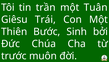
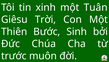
trần: trần -> xinh (46, 7)
Trái: Trái -> Trời (45, 19)
